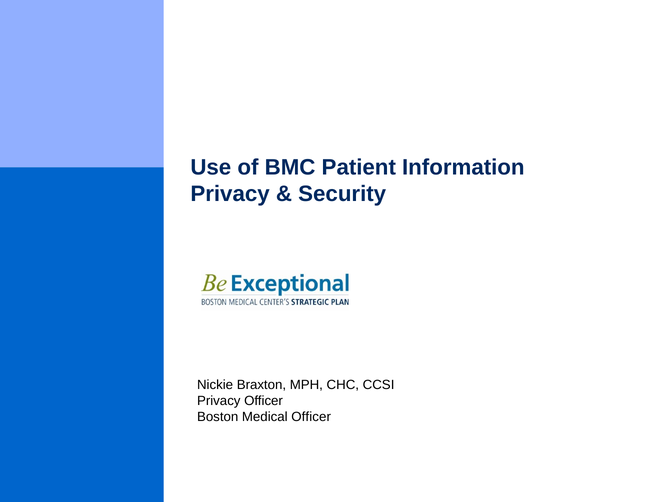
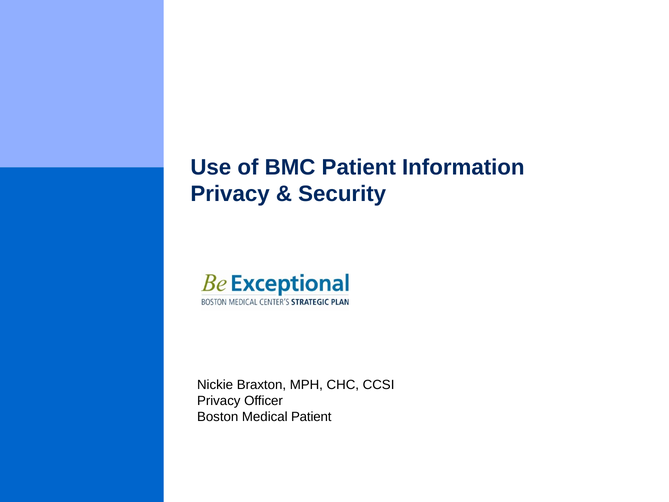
Medical Officer: Officer -> Patient (311, 417)
